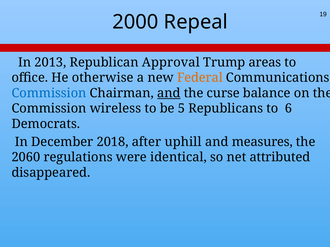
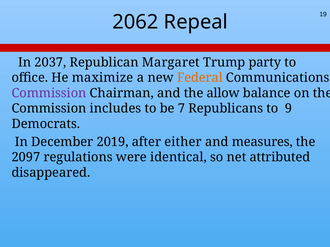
2000: 2000 -> 2062 (135, 22)
2013: 2013 -> 2037 (50, 63)
Approval: Approval -> Margaret (171, 63)
areas: areas -> party (265, 63)
otherwise: otherwise -> maximize (103, 78)
Commission colour: blue -> purple (49, 93)
and underline: present -> none (169, 93)
curse: curse -> allow (223, 93)
wireless: wireless -> includes (116, 109)
5: 5 -> 7 (181, 109)
6: 6 -> 9 (289, 109)
2018: 2018 -> 2019 (113, 142)
uphill: uphill -> either (183, 142)
2060: 2060 -> 2097 (26, 158)
